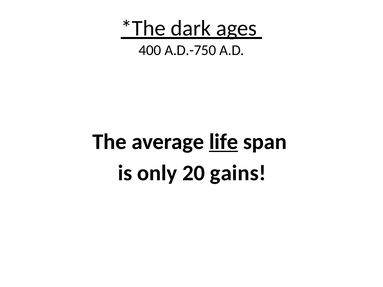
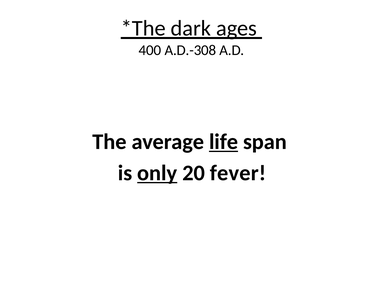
A.D.-750: A.D.-750 -> A.D.-308 (190, 50)
only underline: none -> present (157, 173)
gains: gains -> fever (238, 173)
